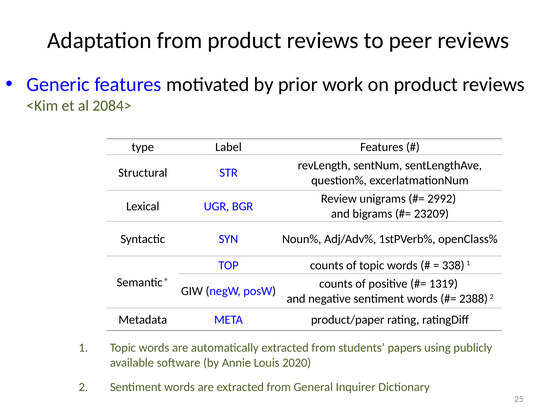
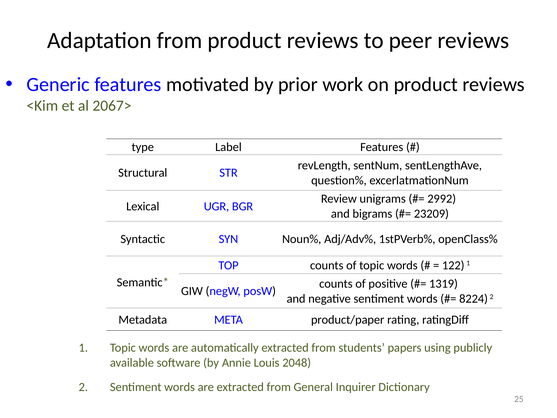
2084>: 2084> -> 2067> (112, 106)
338: 338 -> 122 (453, 265)
2388: 2388 -> 8224 (474, 299)
2020: 2020 -> 2048 (297, 362)
